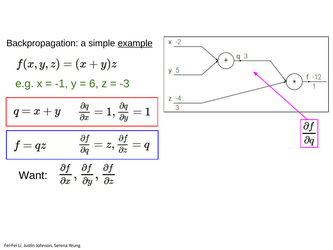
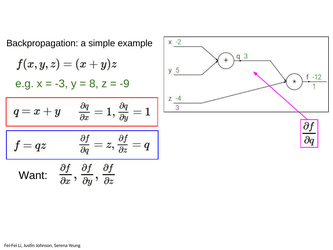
example underline: present -> none (135, 43)
-1: -1 -> -3 (61, 84)
6: 6 -> 8 (94, 84)
-3: -3 -> -9 (125, 84)
